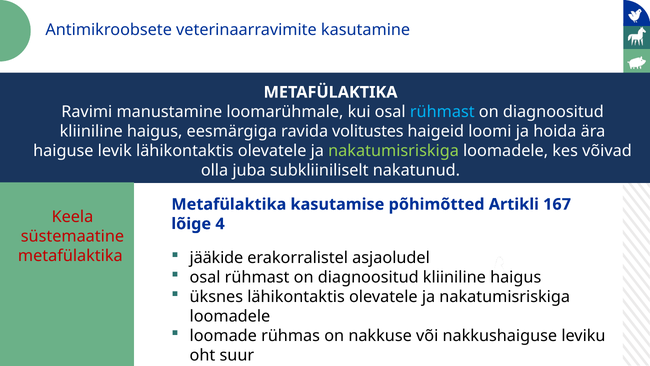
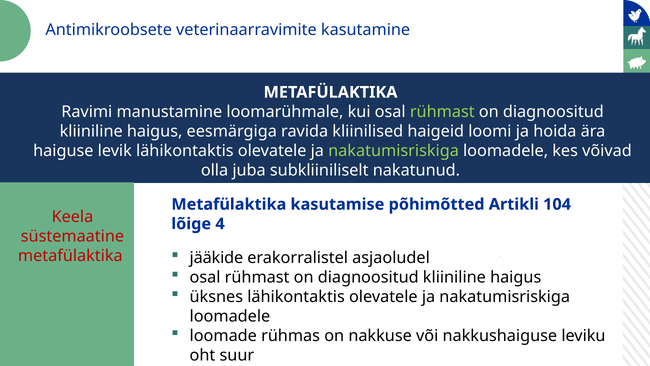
rühmast colour: light blue -> light green (442, 112)
volitustes: volitustes -> kliinilised (368, 131)
167: 167 -> 104 (557, 205)
